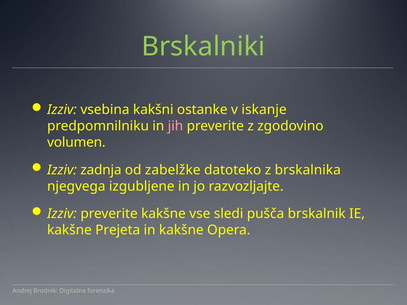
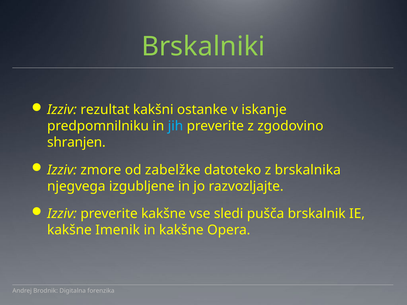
vsebina: vsebina -> rezultat (105, 110)
jih colour: pink -> light blue (175, 126)
volumen: volumen -> shranjen (76, 143)
zadnja: zadnja -> zmore (101, 170)
Prejeta: Prejeta -> Imenik (118, 230)
